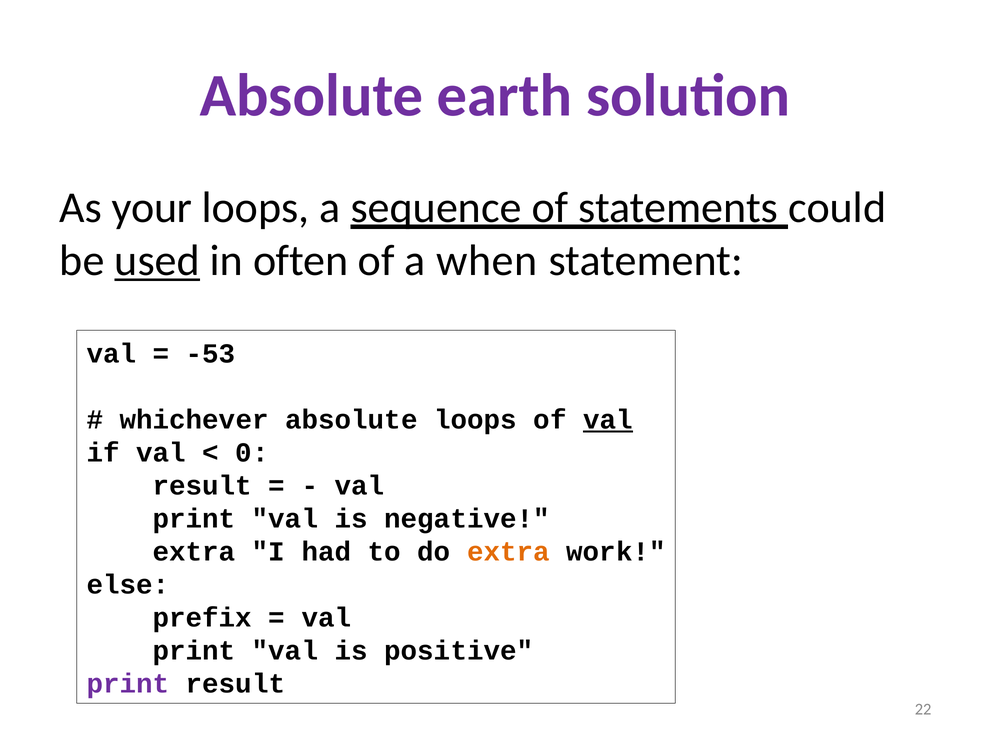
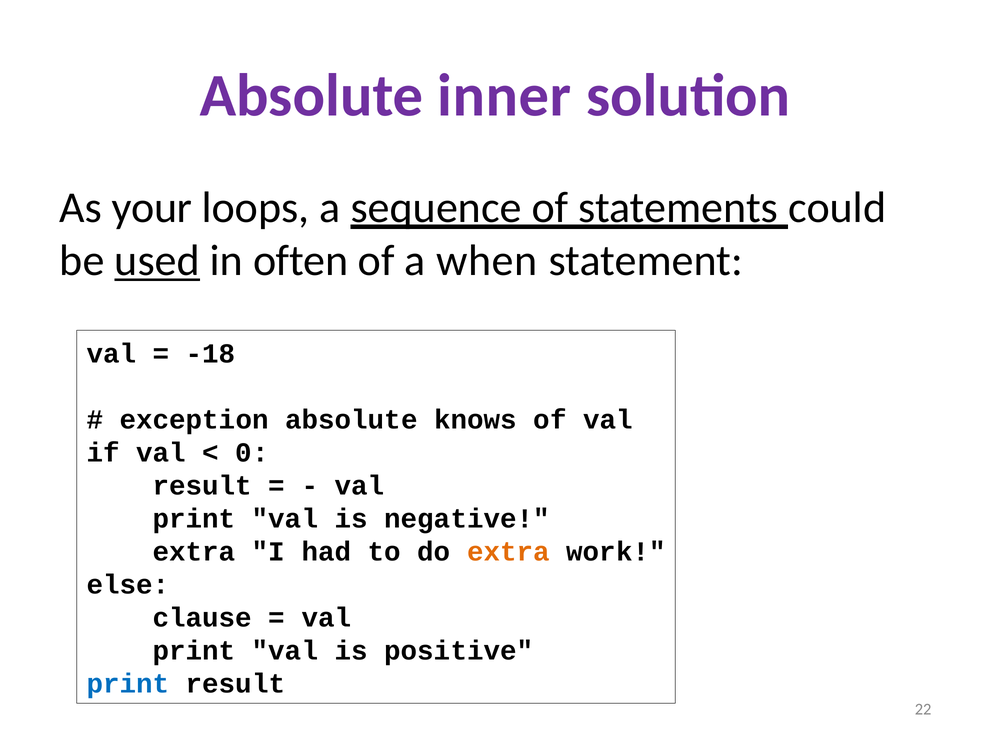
earth: earth -> inner (504, 96)
-53: -53 -> -18 (211, 354)
whichever: whichever -> exception (194, 420)
absolute loops: loops -> knows (476, 420)
val underline: present -> none (608, 420)
prefix: prefix -> clause (202, 618)
print colour: purple -> blue (128, 684)
